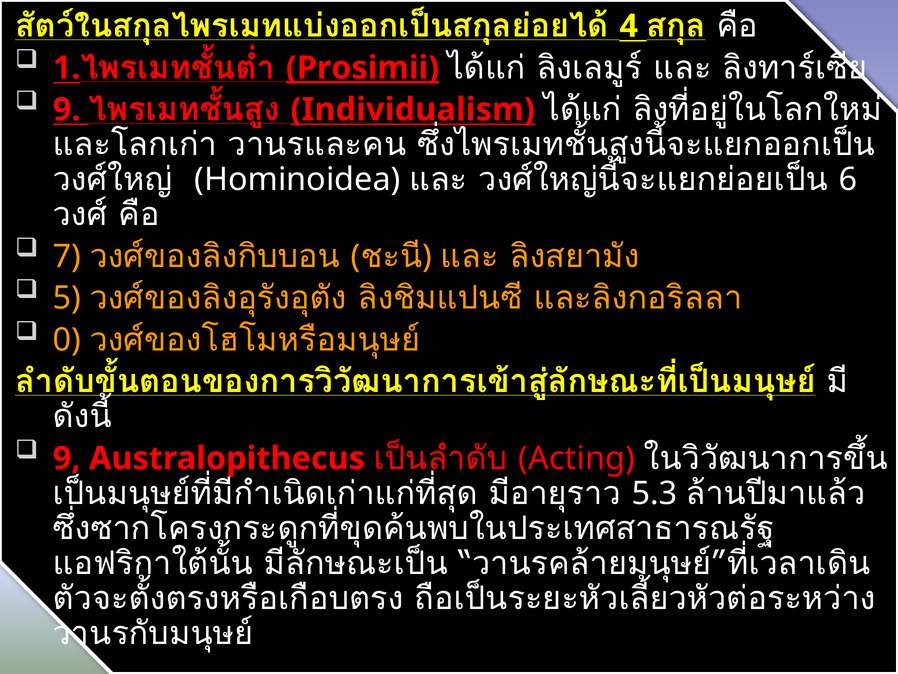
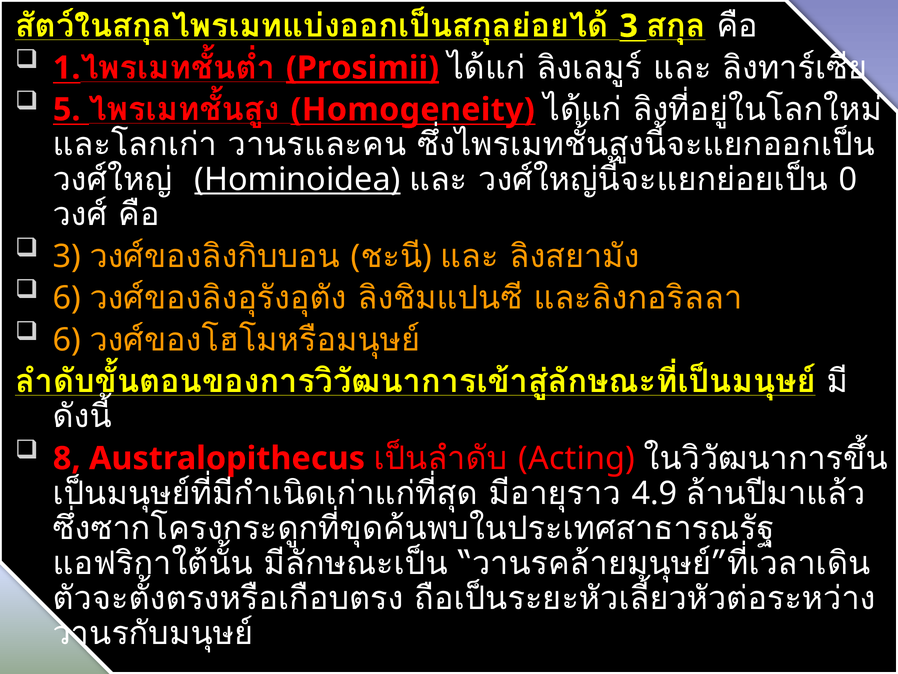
4: 4 -> 3 (629, 26)
9: 9 -> 5 (67, 110)
Individualism: Individualism -> Homogeneity (413, 110)
Hominoidea underline: none -> present (297, 180)
6: 6 -> 0 (848, 180)
7: 7 -> 3 (67, 256)
5: 5 -> 6 (67, 298)
0: 0 -> 6 (67, 340)
9: 9 -> 8 (67, 458)
5.3: 5.3 -> 4.9 (655, 493)
